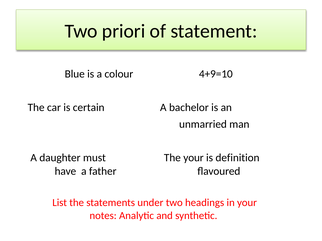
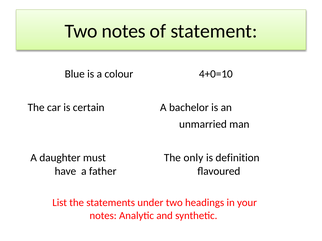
Two priori: priori -> notes (124, 31)
4+9=10: 4+9=10 -> 4+0=10 (216, 74)
The your: your -> only (193, 158)
